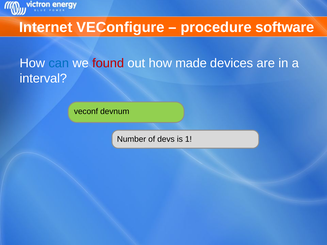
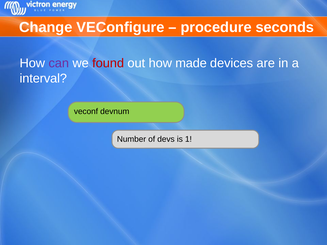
Internet: Internet -> Change (46, 27)
software: software -> seconds (285, 27)
can colour: blue -> purple (59, 63)
